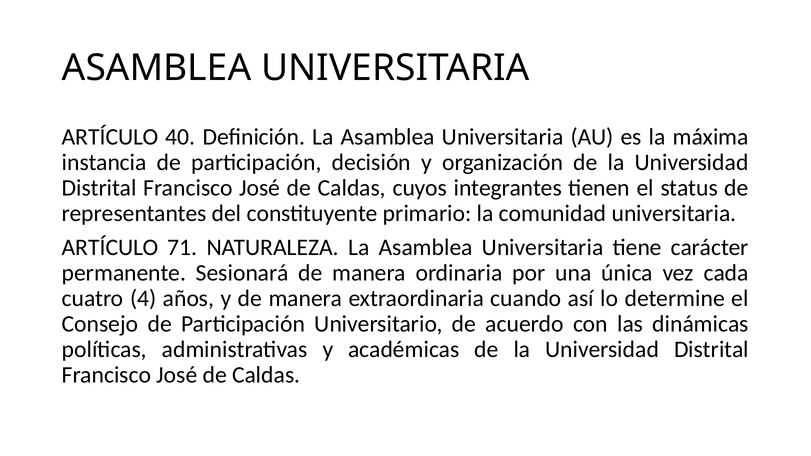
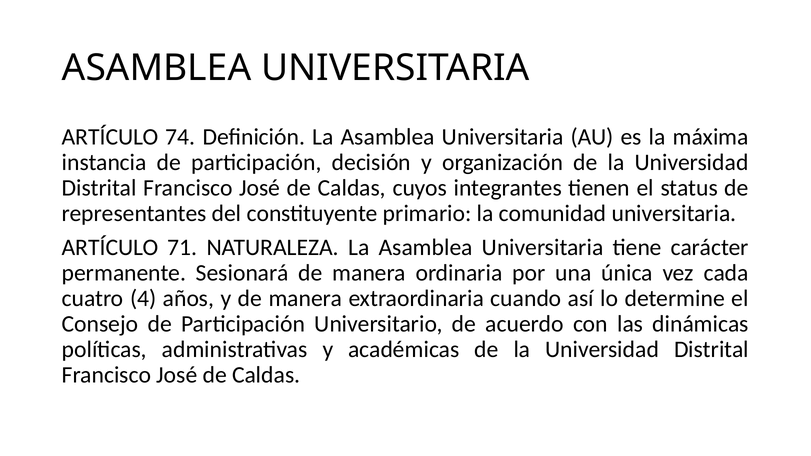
40: 40 -> 74 (180, 137)
